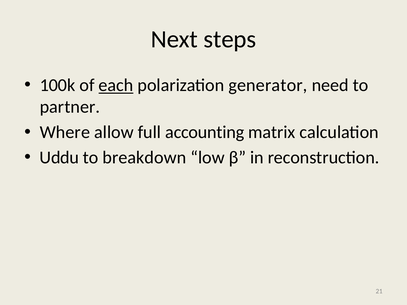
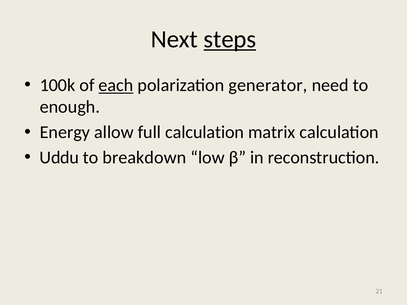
steps underline: none -> present (230, 39)
partner: partner -> enough (70, 107)
Where: Where -> Energy (65, 132)
full accounting: accounting -> calculation (205, 132)
